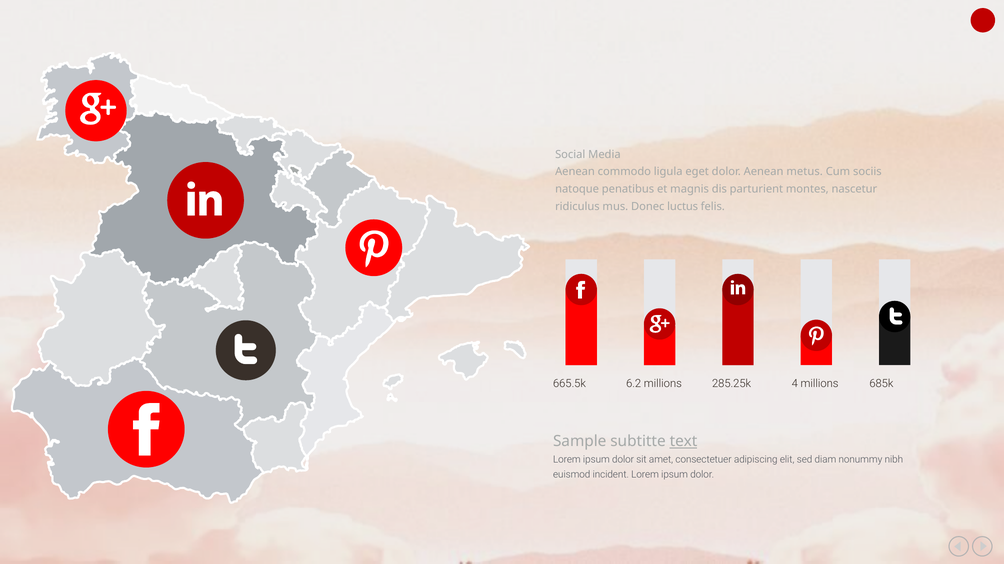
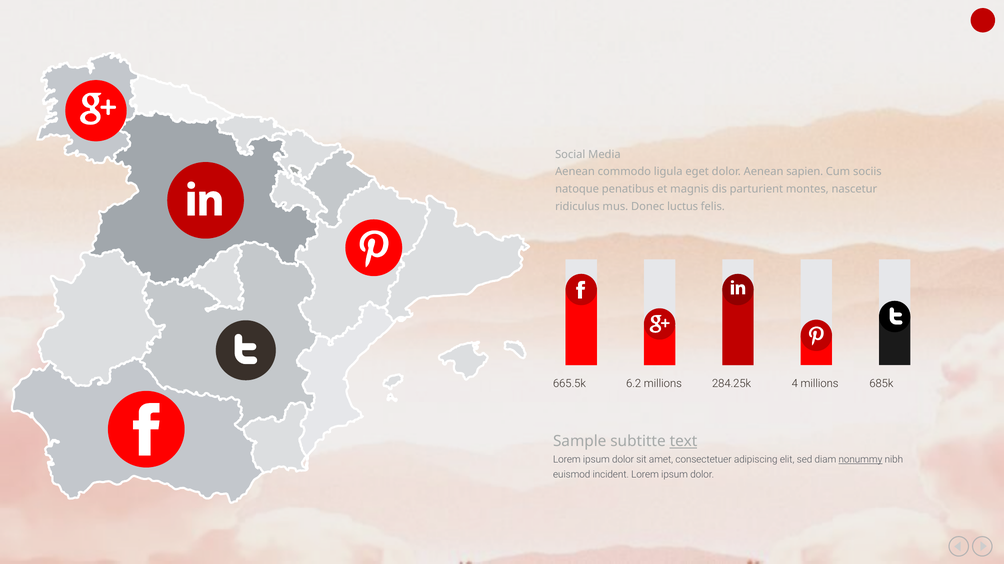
metus: metus -> sapien (805, 172)
285.25k: 285.25k -> 284.25k (732, 384)
nonummy underline: none -> present (860, 460)
